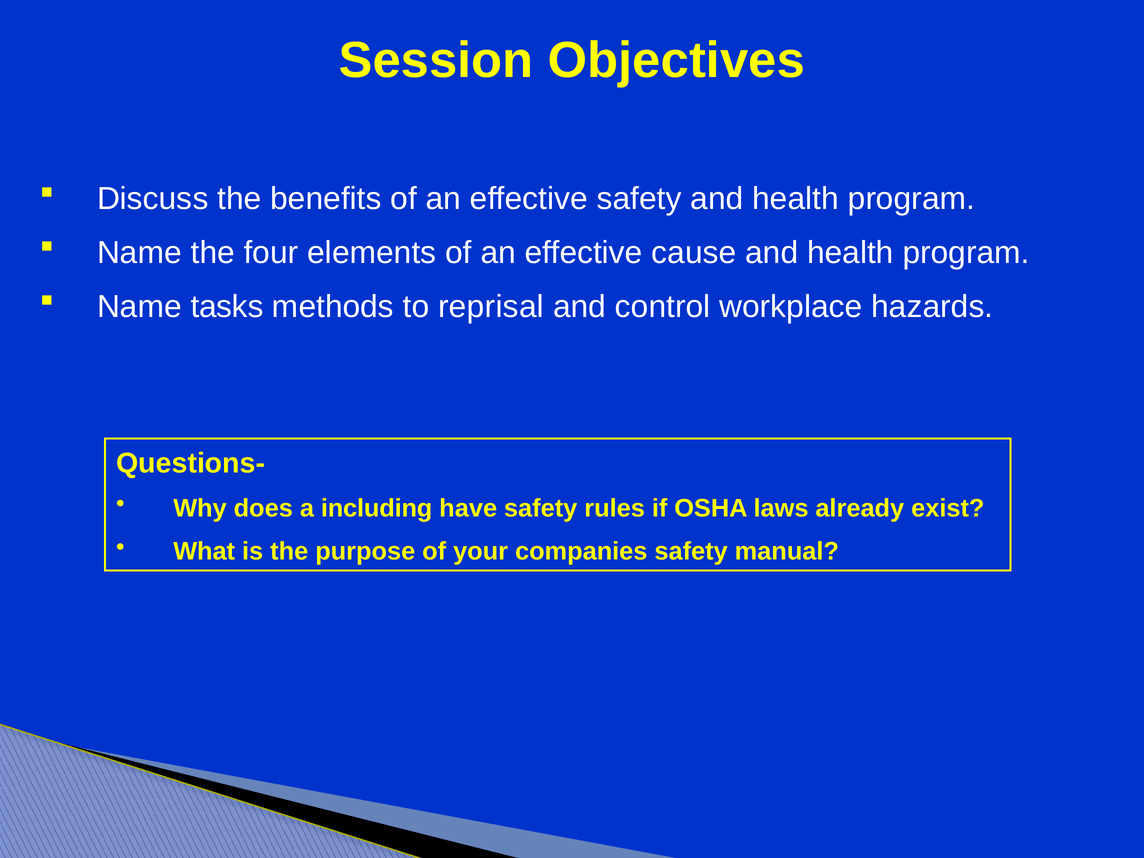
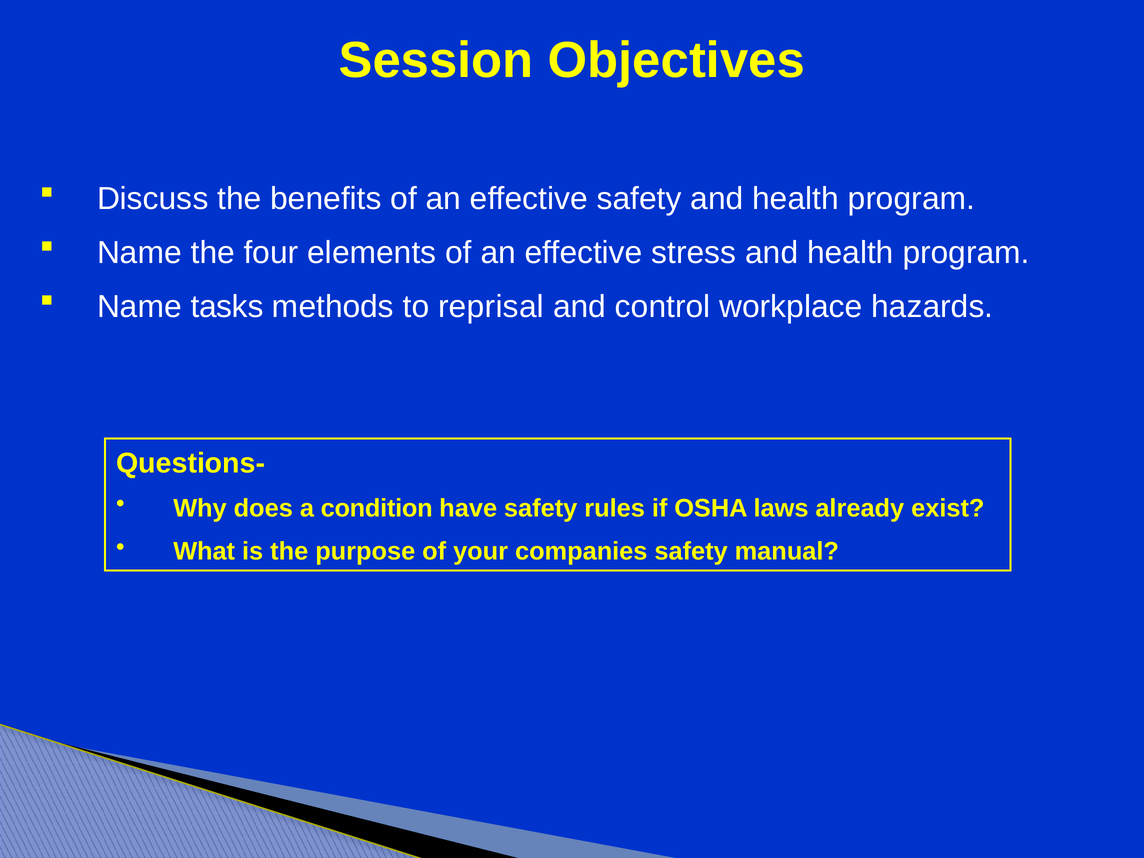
cause: cause -> stress (694, 253)
including: including -> condition (377, 508)
